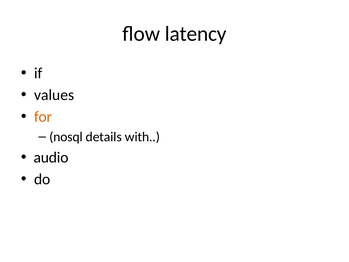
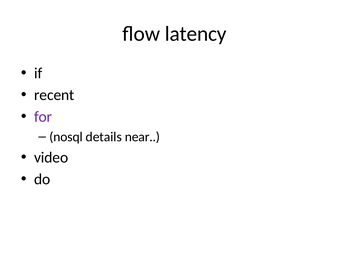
values: values -> recent (54, 95)
for colour: orange -> purple (43, 117)
with: with -> near (142, 137)
audio: audio -> video (51, 157)
